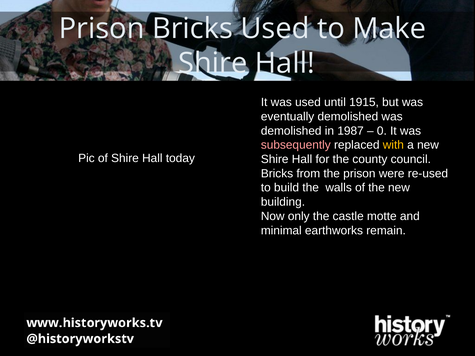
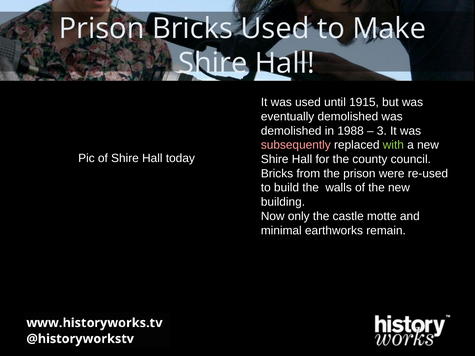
1987: 1987 -> 1988 (351, 131)
0: 0 -> 3 (382, 131)
with colour: yellow -> light green (393, 145)
